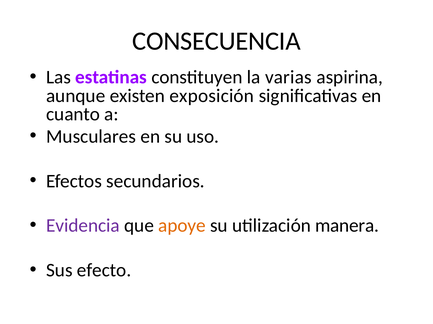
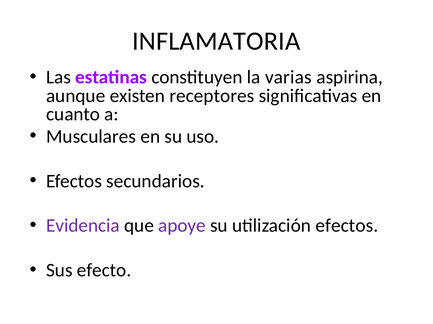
CONSECUENCIA: CONSECUENCIA -> INFLAMATORIA (216, 41)
exposición: exposición -> receptores (212, 96)
apoye colour: orange -> purple (182, 226)
utilización manera: manera -> efectos (347, 226)
